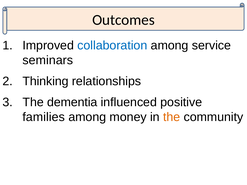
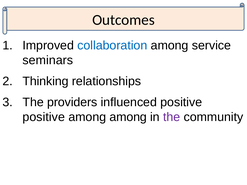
dementia: dementia -> providers (72, 102)
families: families -> positive (44, 117)
among money: money -> among (128, 117)
the colour: orange -> purple (172, 117)
